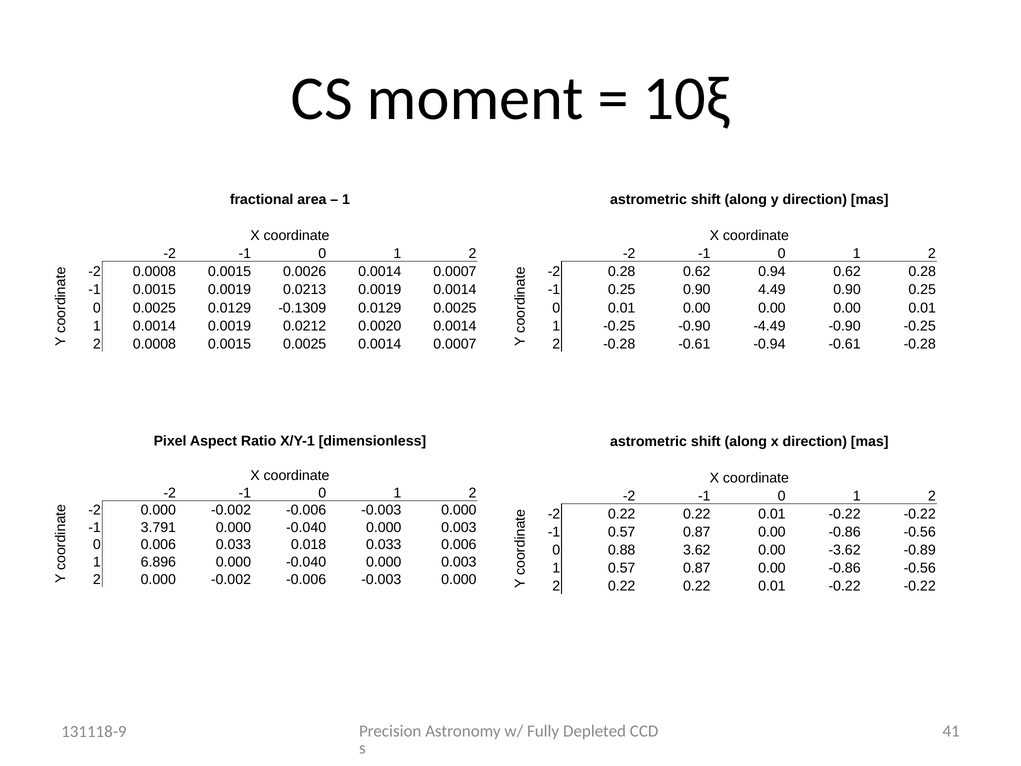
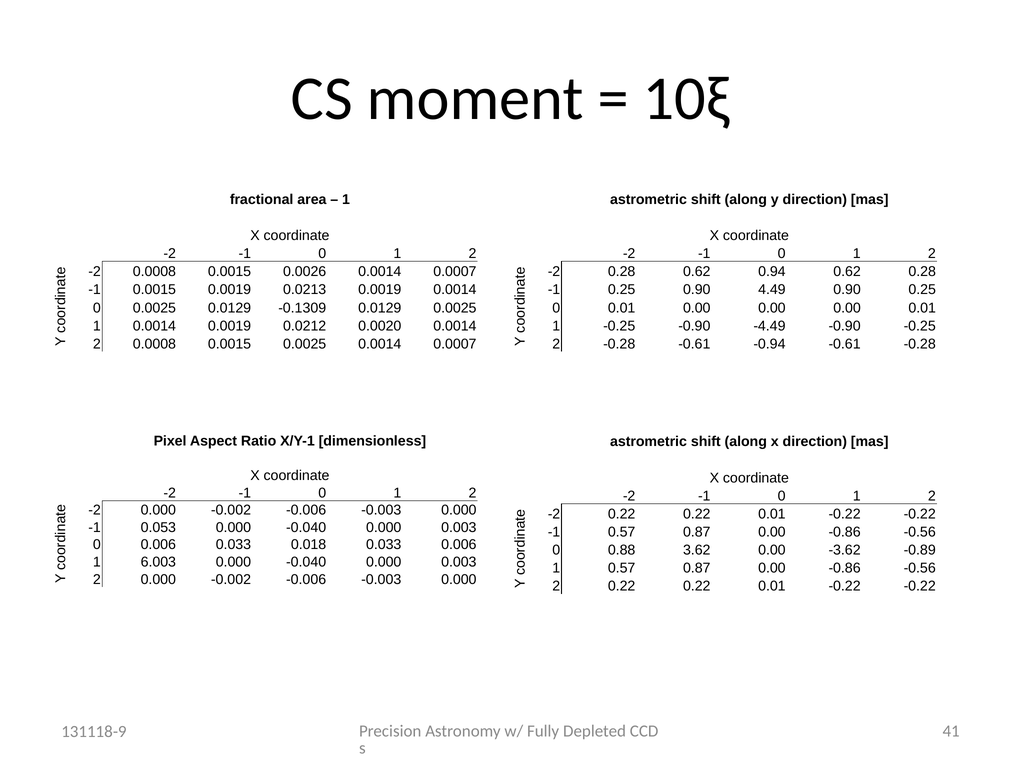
3.791: 3.791 -> 0.053 (158, 527)
6.896: 6.896 -> 6.003 (158, 562)
